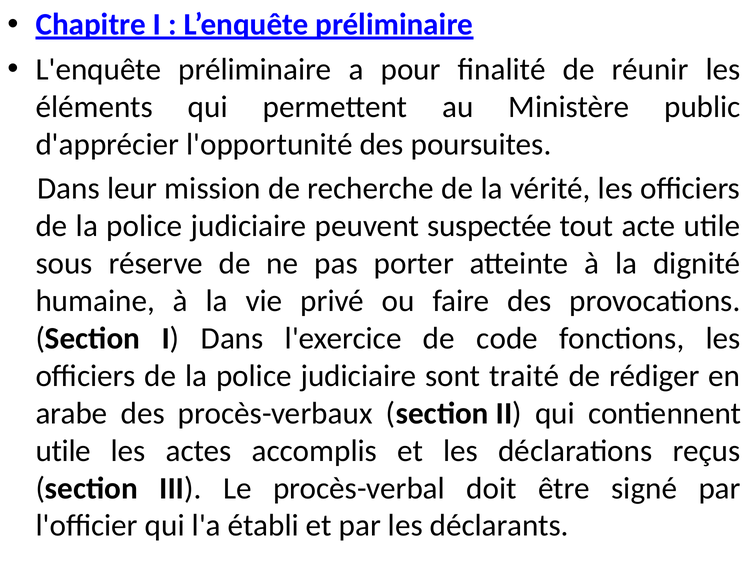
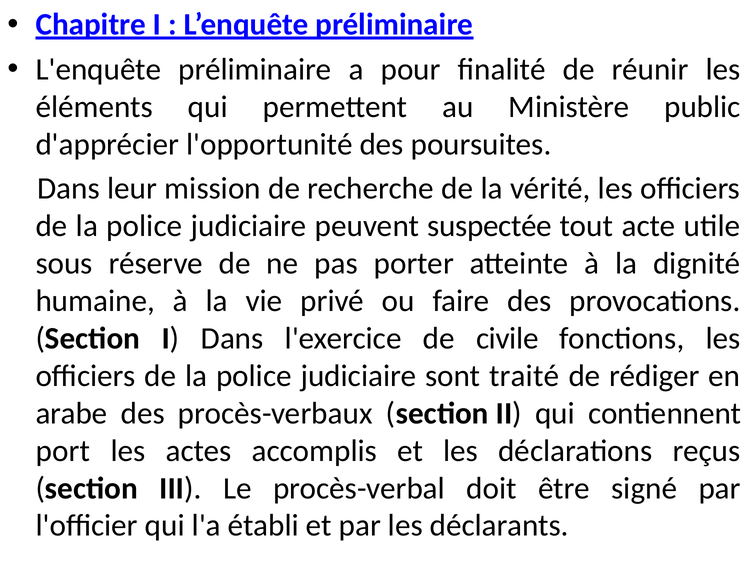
code: code -> civile (507, 338)
utile: utile -> port (63, 451)
